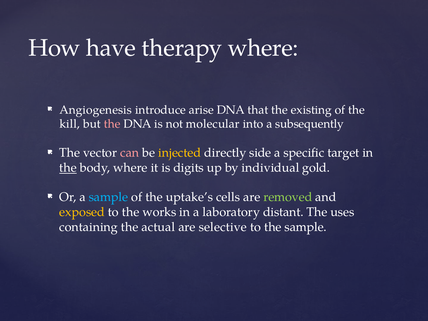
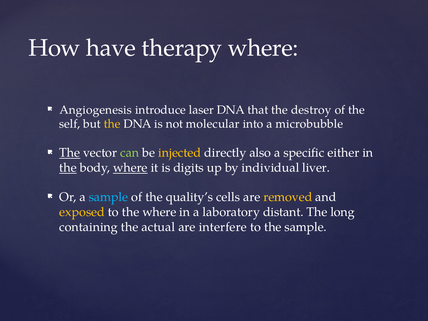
arise: arise -> laser (201, 110)
existing: existing -> destroy (311, 110)
kill: kill -> self (70, 124)
the colour: pink -> yellow (112, 124)
subsequently: subsequently -> microbubble (309, 124)
The underline: none -> present (70, 153)
can colour: pink -> light green (130, 153)
side: side -> also (260, 153)
target: target -> either (343, 153)
where underline: none -> present (130, 168)
gold: gold -> liver (316, 168)
uptake’s: uptake’s -> quality’s (190, 197)
removed colour: light green -> yellow (288, 197)
the works: works -> where (159, 212)
uses: uses -> long (343, 212)
selective: selective -> interfere (223, 227)
